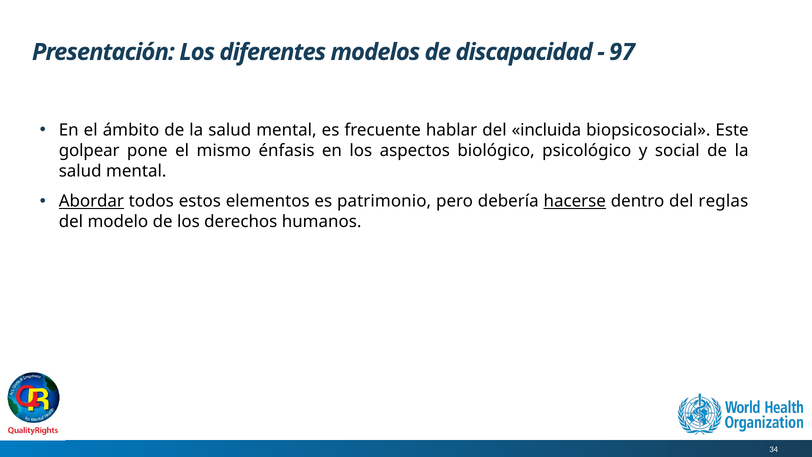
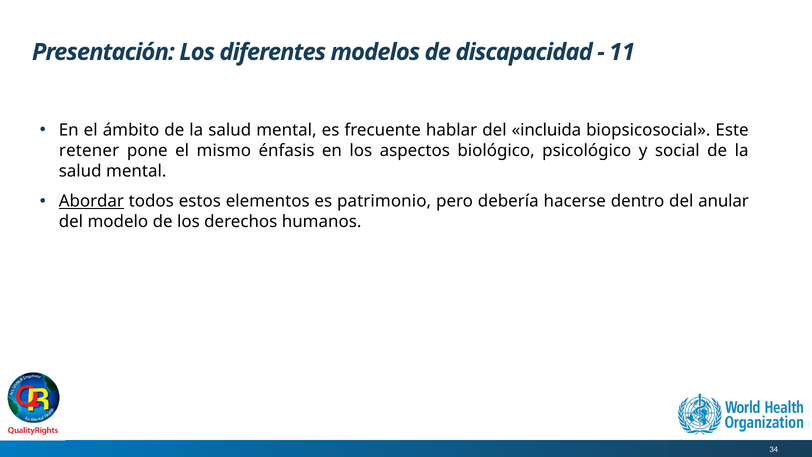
97: 97 -> 11 (622, 52)
golpear: golpear -> retener (89, 151)
hacerse underline: present -> none (575, 201)
reglas: reglas -> anular (724, 201)
